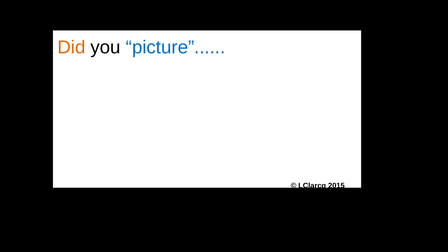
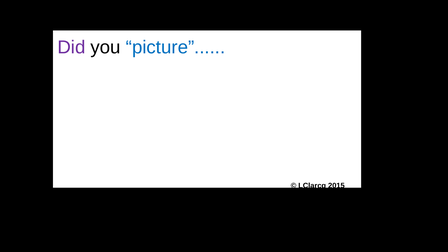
Did colour: orange -> purple (71, 47)
